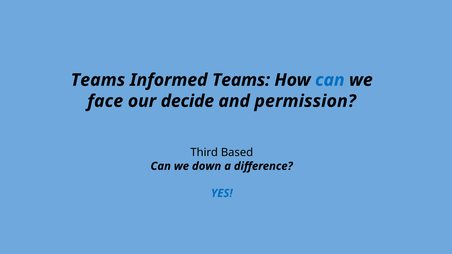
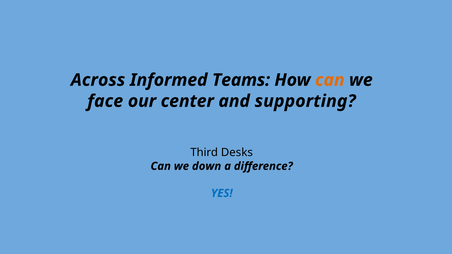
Teams: Teams -> Across (98, 80)
can colour: blue -> orange (330, 80)
decide: decide -> center (187, 101)
permission: permission -> supporting (305, 101)
Based: Based -> Desks (237, 153)
